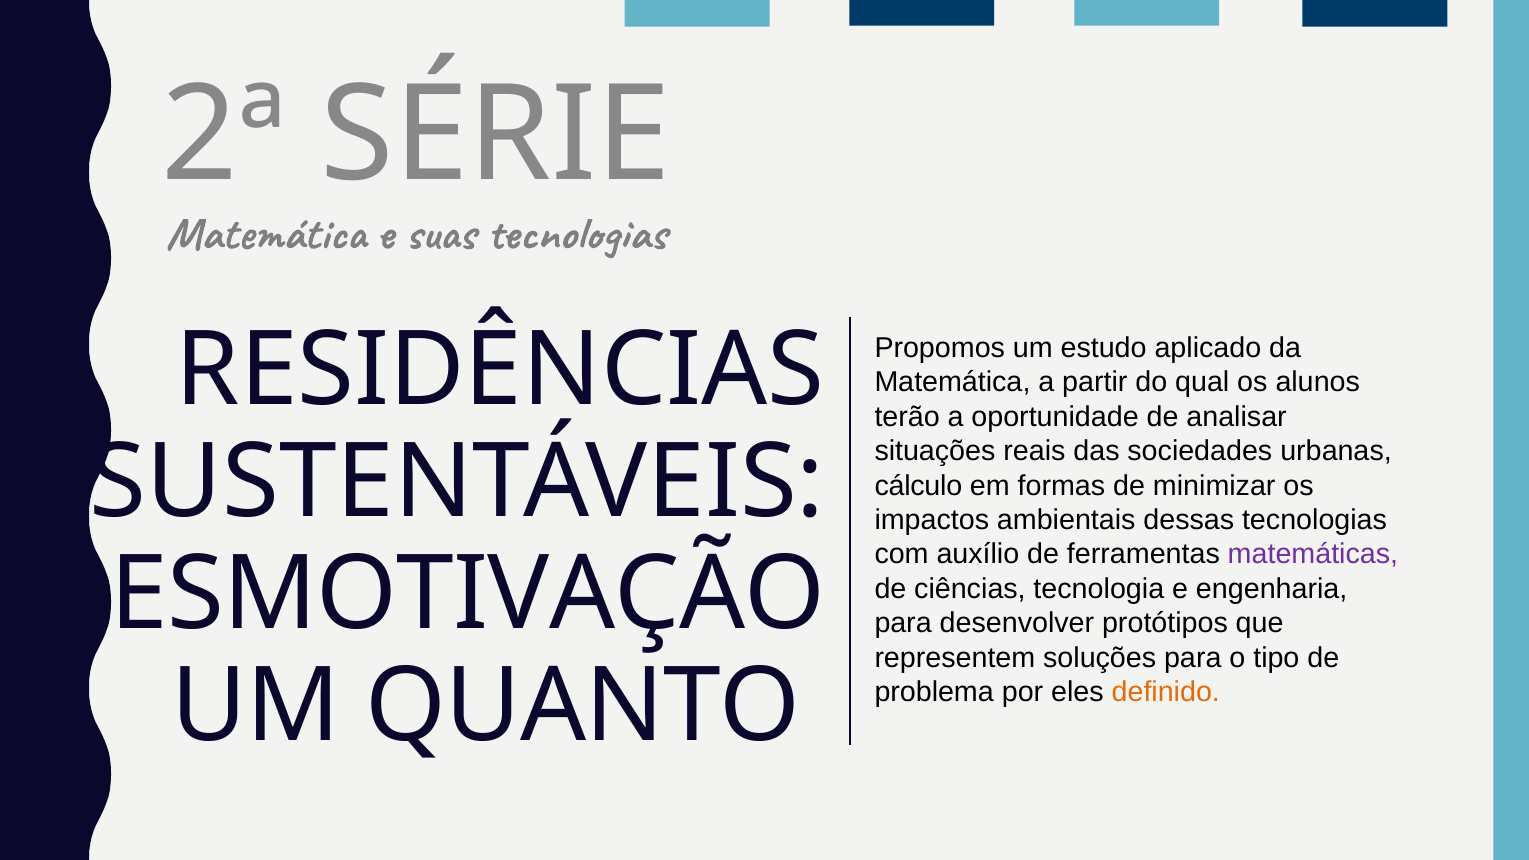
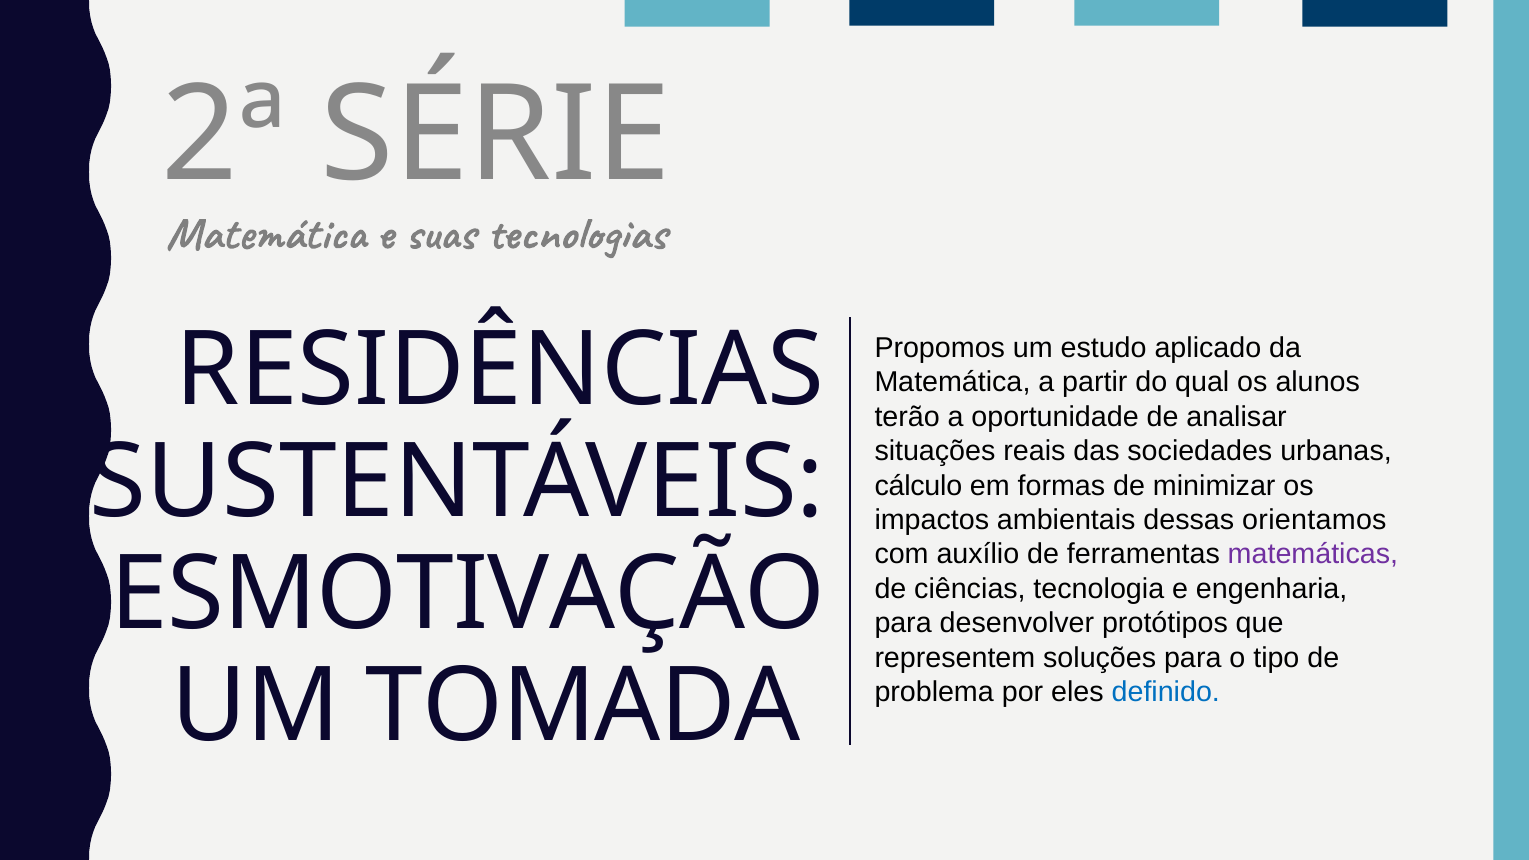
dessas tecnologias: tecnologias -> orientamos (1314, 520)
QUANTO: QUANTO -> TOMADA (583, 706)
definido colour: orange -> blue (1166, 692)
